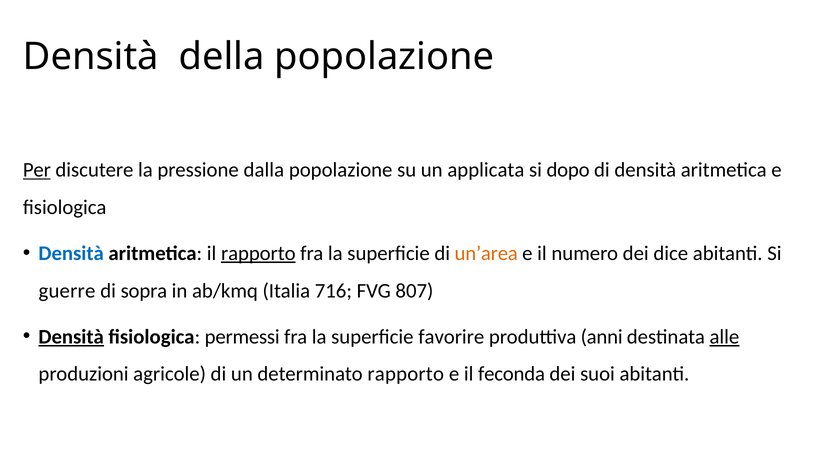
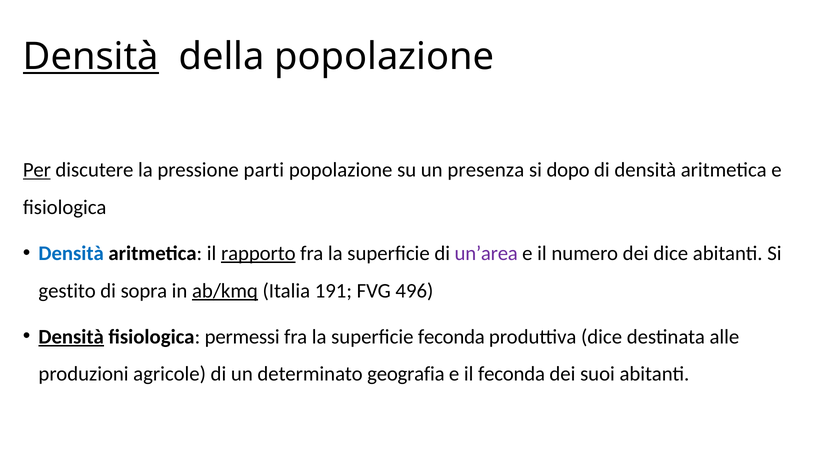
Densità underline: none -> present (91, 57)
dalla: dalla -> parti (264, 170)
applicata: applicata -> presenza (486, 170)
un’area colour: orange -> purple (486, 254)
guerre: guerre -> gestito (67, 291)
ab/kmq underline: none -> present (225, 291)
716: 716 -> 191 (333, 291)
807: 807 -> 496 (414, 291)
superficie favorire: favorire -> feconda (451, 337)
produttiva anni: anni -> dice (602, 337)
alle underline: present -> none (724, 337)
determinato rapporto: rapporto -> geografia (406, 374)
